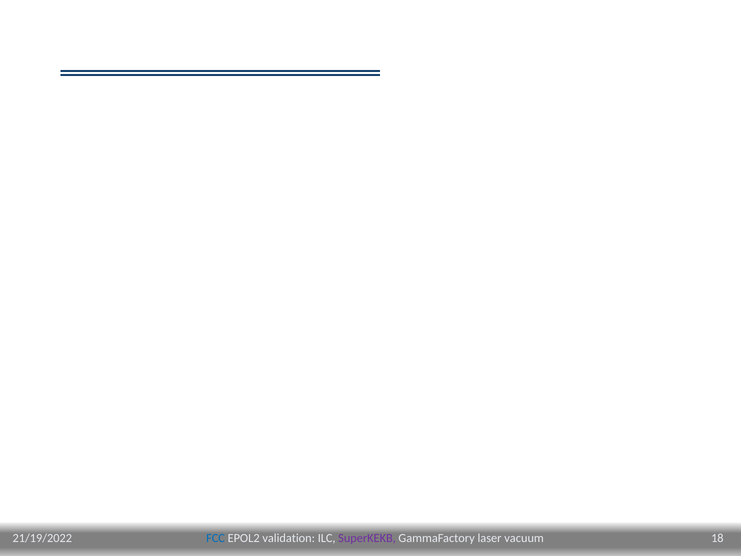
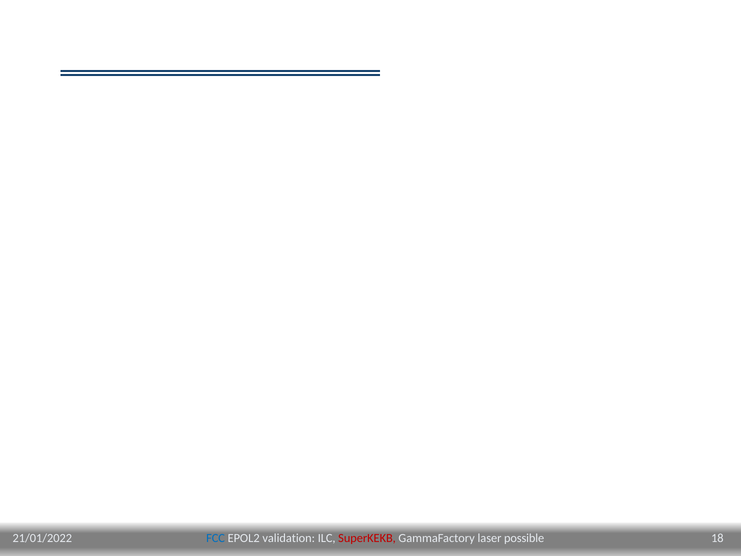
SuperKEKB colour: purple -> red (367, 538)
vacuum: vacuum -> possible (524, 538)
21/19/2022: 21/19/2022 -> 21/01/2022 (42, 538)
